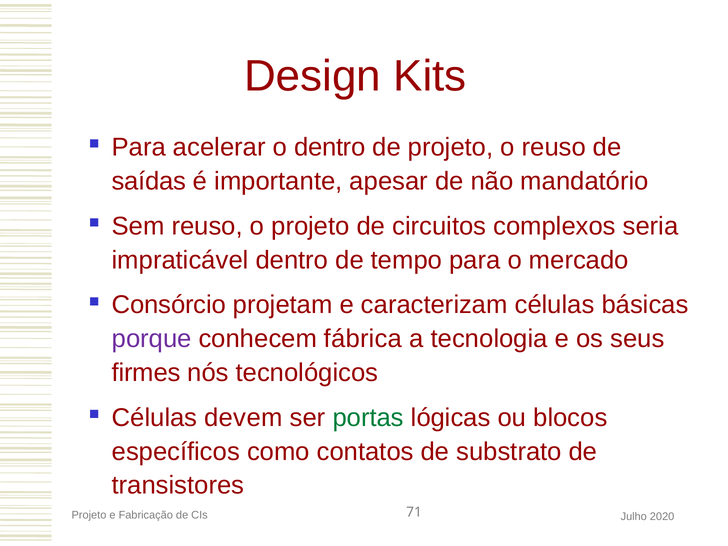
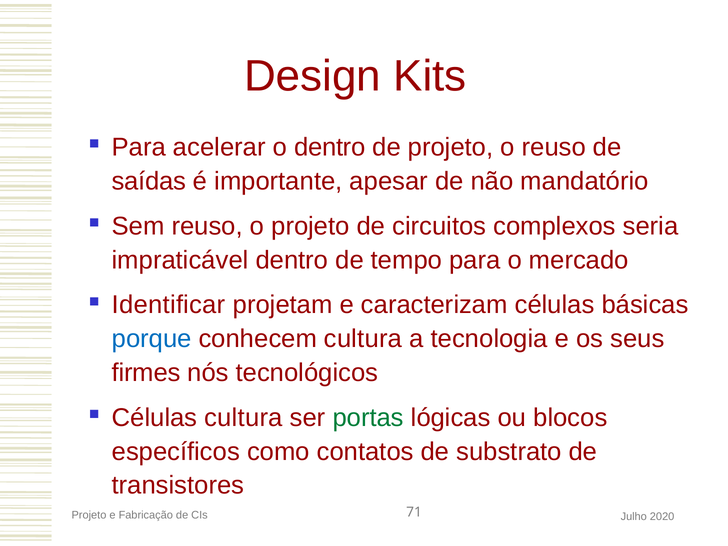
Consórcio: Consórcio -> Identificar (169, 305)
porque colour: purple -> blue (152, 339)
conhecem fábrica: fábrica -> cultura (363, 339)
Células devem: devem -> cultura (243, 418)
